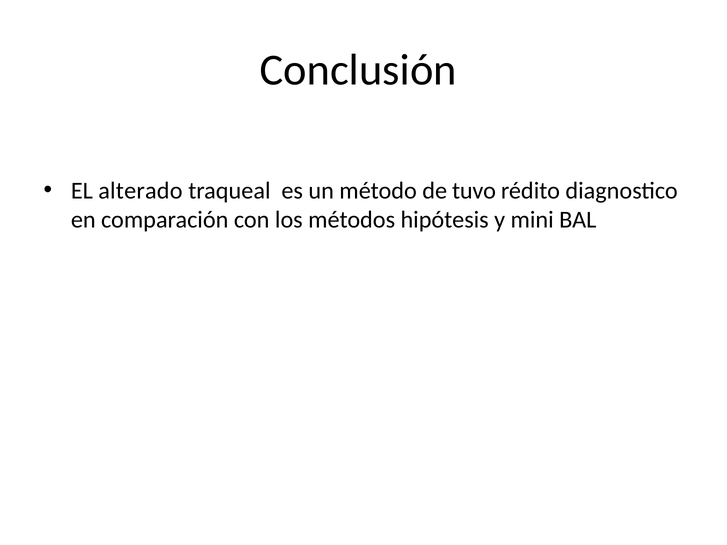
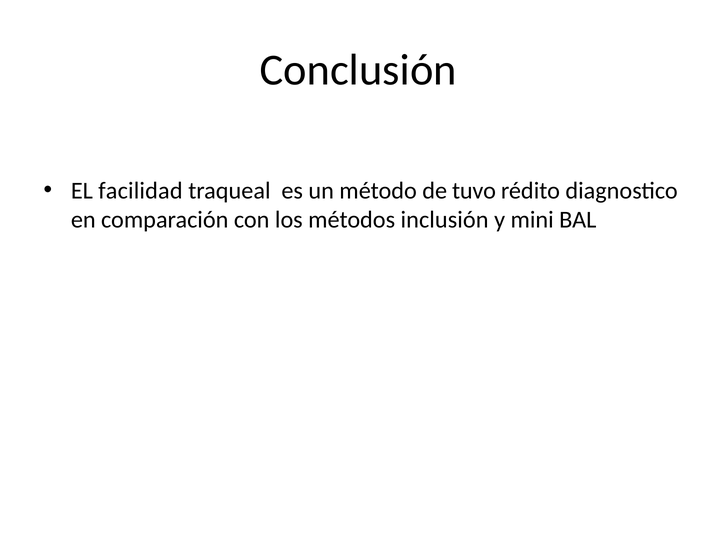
alterado: alterado -> facilidad (140, 191)
hipótesis: hipótesis -> inclusión (445, 220)
